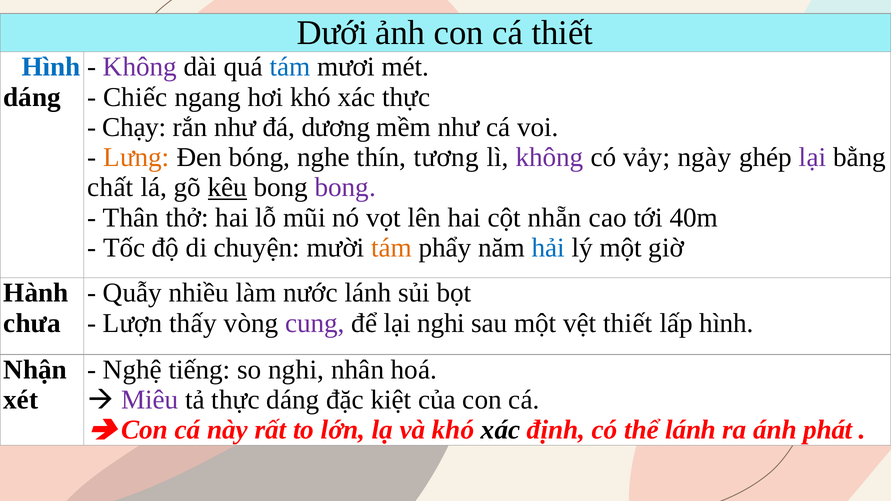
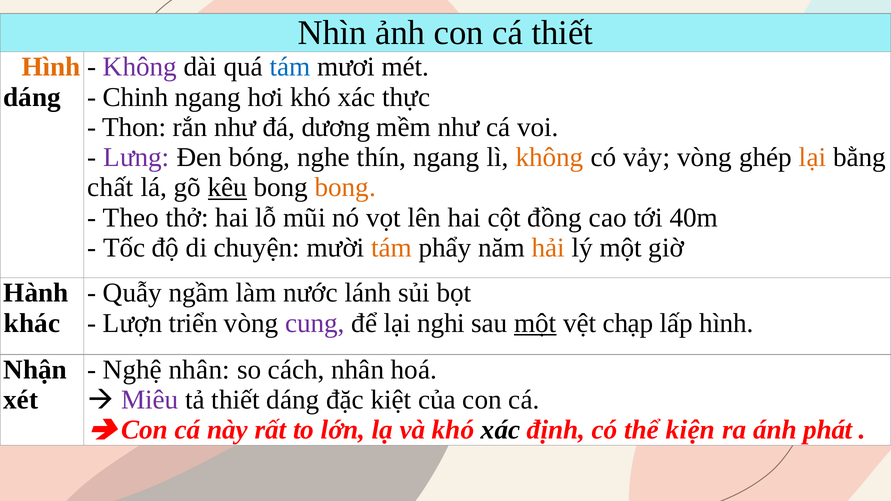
Dưới: Dưới -> Nhìn (332, 33)
Hình colour: blue -> orange (51, 67)
Chiếc: Chiếc -> Chinh (136, 97)
Chạy: Chạy -> Thon (134, 127)
Lưng colour: orange -> purple (136, 157)
thín tương: tương -> ngang (446, 157)
không colour: purple -> orange (550, 157)
vảy ngày: ngày -> vòng (705, 157)
lại colour: purple -> orange (813, 157)
bong colour: purple -> orange (345, 188)
Thân: Thân -> Theo (131, 218)
nhẵn: nhẵn -> đồng (555, 218)
hải colour: blue -> orange (548, 248)
nhiều: nhiều -> ngầm (199, 293)
chưa: chưa -> khác (32, 323)
thấy: thấy -> triển (193, 323)
một underline: none -> present (535, 323)
vệt thiết: thiết -> chạp (628, 323)
Nghệ tiếng: tiếng -> nhân (199, 370)
so nghi: nghi -> cách (296, 370)
tả thực: thực -> thiết (236, 400)
thể lánh: lánh -> kiện (690, 430)
